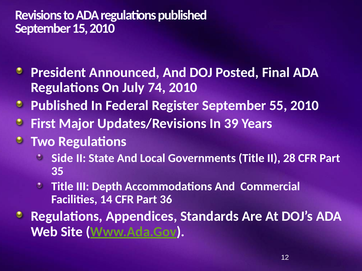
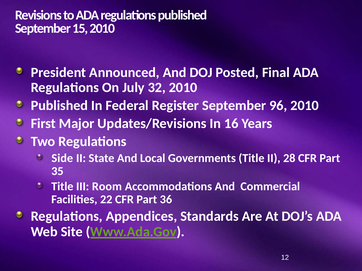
74: 74 -> 32 (157, 88)
55: 55 -> 96 (278, 106)
39: 39 -> 16 (231, 124)
Depth: Depth -> Room (107, 187)
14: 14 -> 22 (106, 200)
